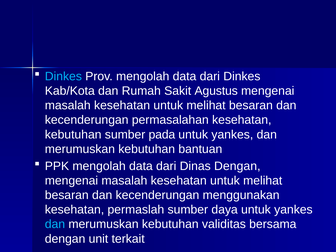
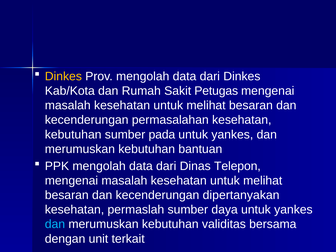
Dinkes colour: light blue -> yellow (63, 76)
Agustus: Agustus -> Petugas (216, 91)
Dinas Dengan: Dengan -> Telepon (237, 166)
menggunakan: menggunakan -> dipertanyakan (241, 195)
